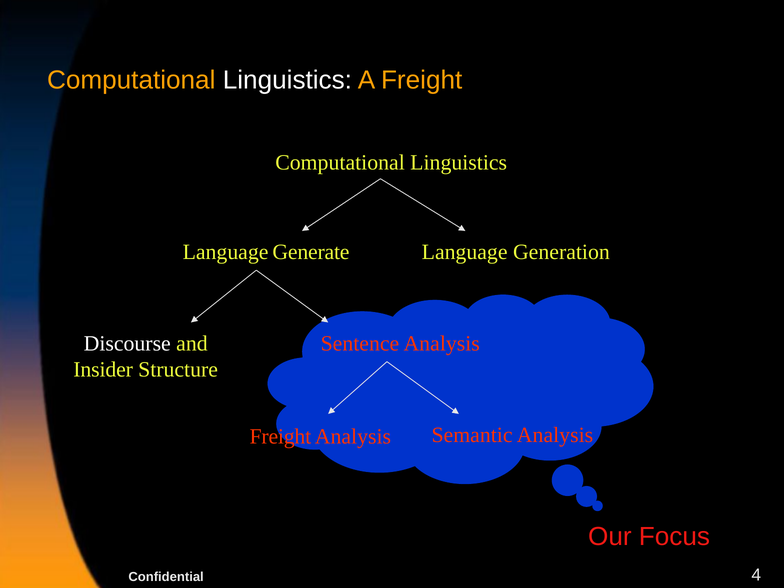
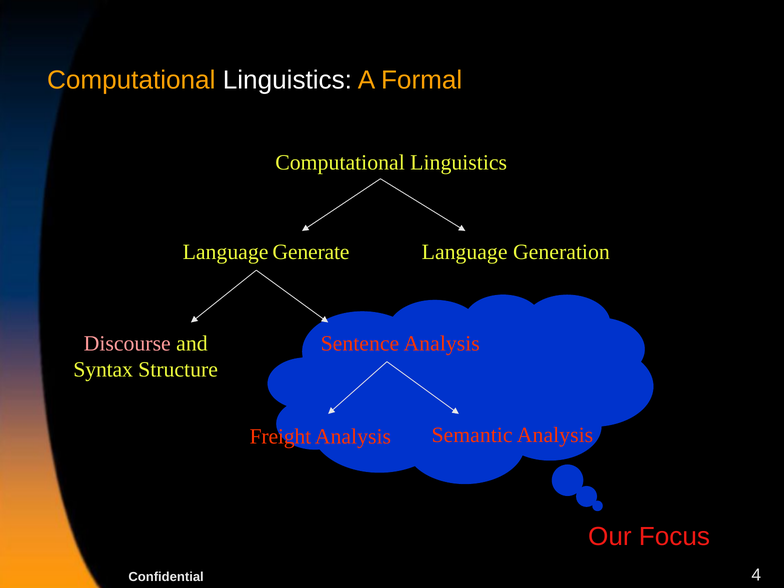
A Freight: Freight -> Formal (422, 80)
Discourse colour: white -> pink (127, 343)
Insider: Insider -> Syntax (103, 370)
